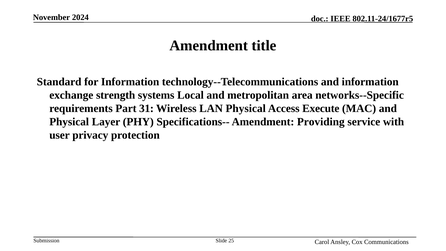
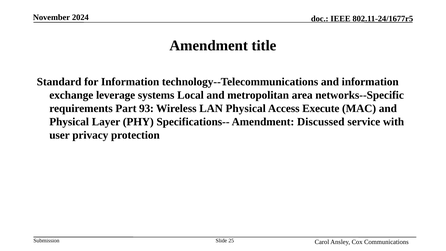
strength: strength -> leverage (116, 95)
31: 31 -> 93 (146, 108)
Providing: Providing -> Discussed (321, 122)
